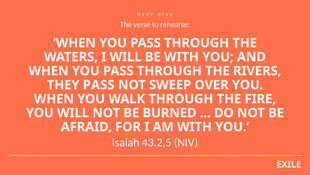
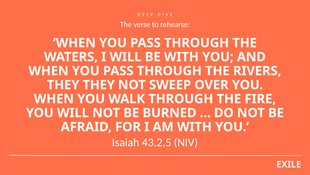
THEY PASS: PASS -> THEY (99, 85)
